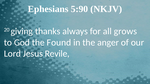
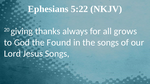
5:90: 5:90 -> 5:22 (79, 9)
the anger: anger -> songs (108, 43)
Jesus Revile: Revile -> Songs (57, 54)
